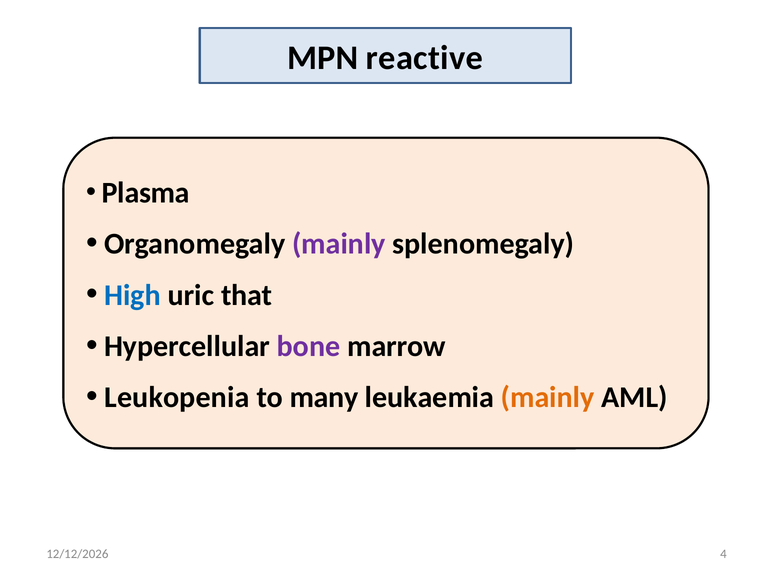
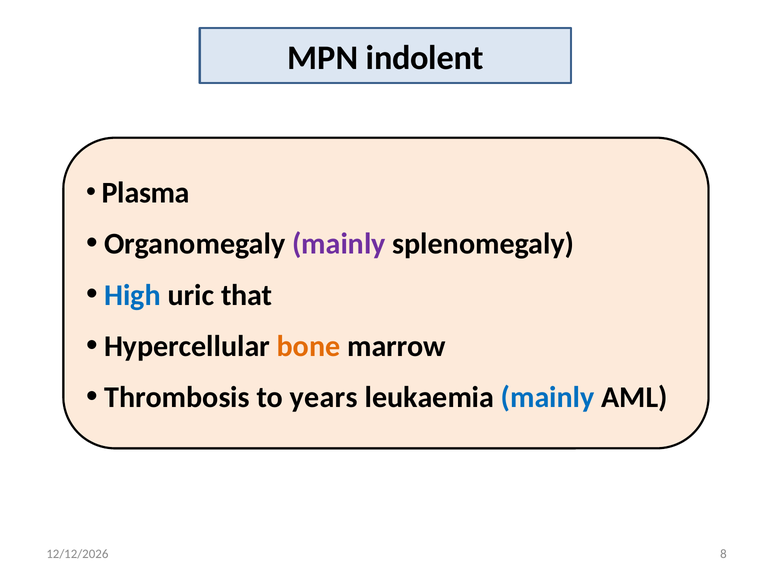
reactive: reactive -> indolent (425, 58)
bone colour: purple -> orange (309, 346)
Leukopenia: Leukopenia -> Thrombosis (177, 397)
many: many -> years (324, 397)
mainly colour: orange -> blue (548, 397)
4: 4 -> 8 (723, 554)
